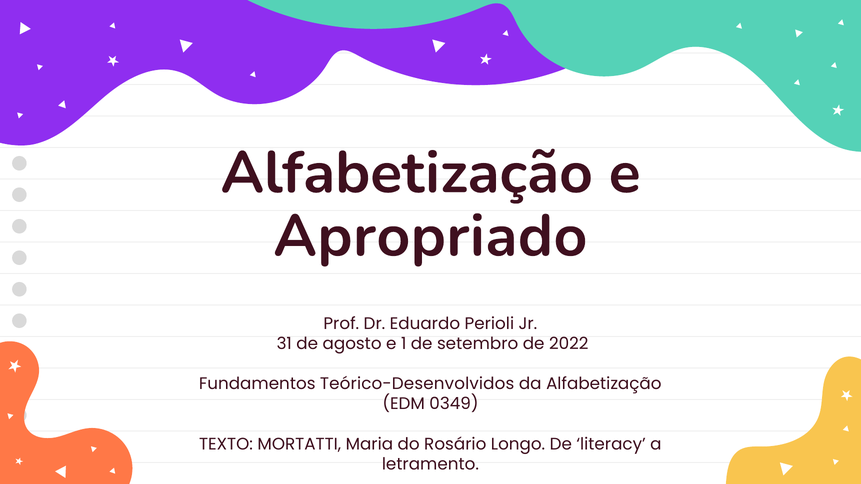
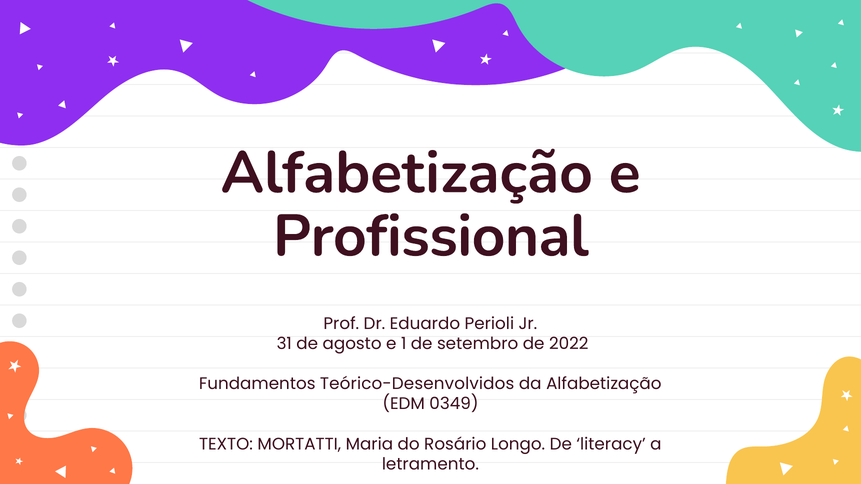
Apropriado: Apropriado -> Profissional (431, 236)
